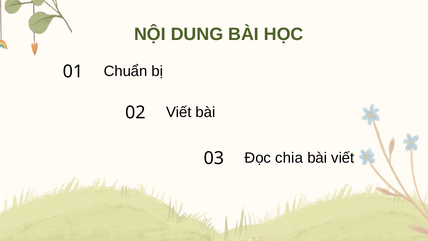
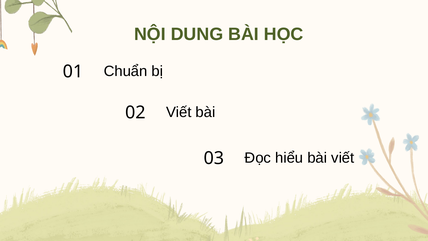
chia: chia -> hiểu (289, 158)
